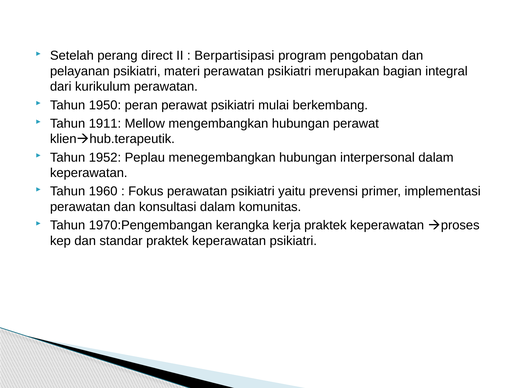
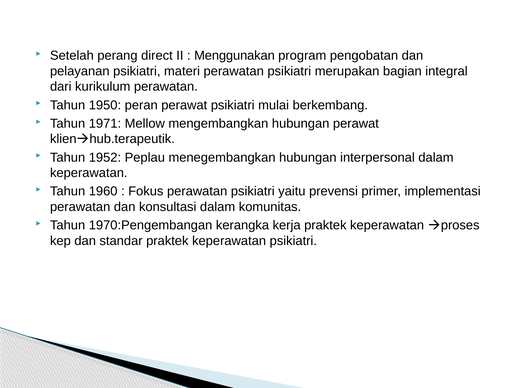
Berpartisipasi: Berpartisipasi -> Menggunakan (234, 56)
1911: 1911 -> 1971 (105, 123)
